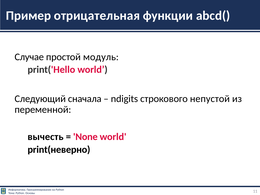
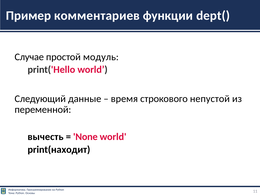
отрицательная: отрицательная -> комментариев (97, 16)
abcd(: abcd( -> dept( (213, 16)
сначала: сначала -> данные (85, 99)
ndigits: ndigits -> время (124, 99)
print(неверно: print(неверно -> print(находит (59, 149)
